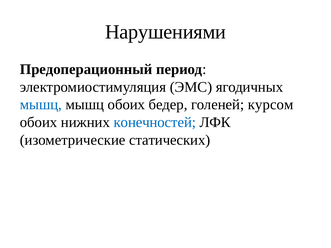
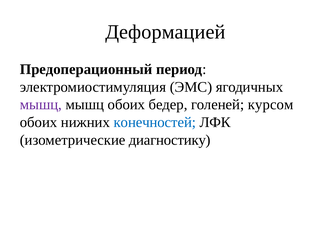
Нарушениями: Нарушениями -> Деформацией (165, 32)
мышц colour: blue -> purple (41, 105)
статических: статических -> диагностику (170, 140)
